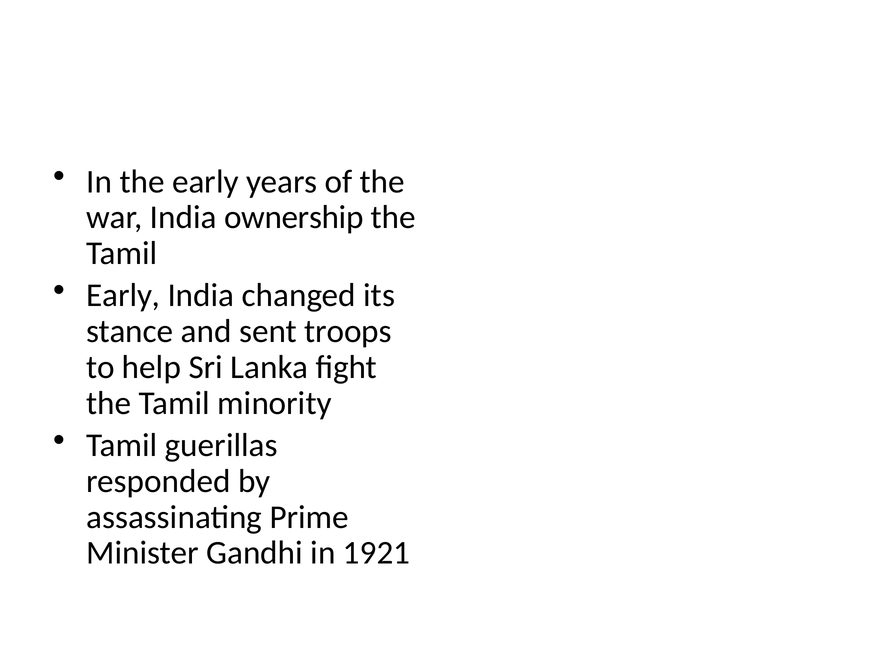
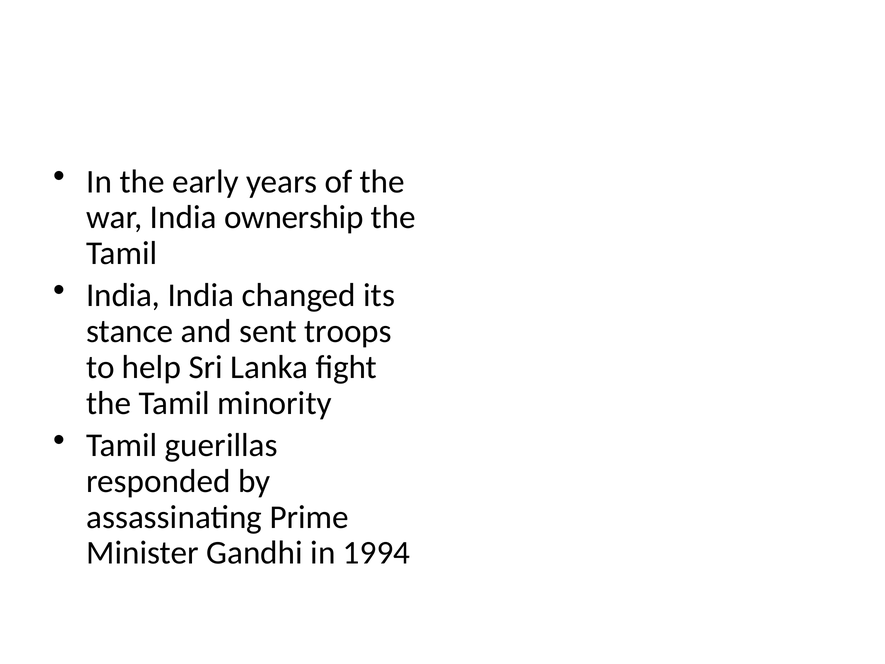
Early: Early -> India (123, 295)
1921: 1921 -> 1994 (377, 553)
